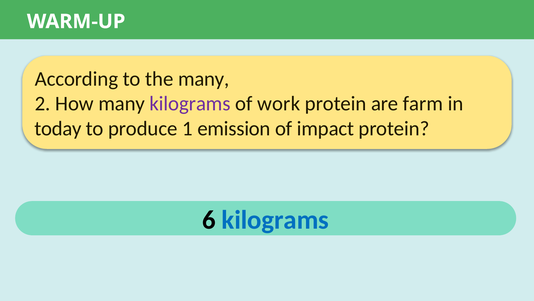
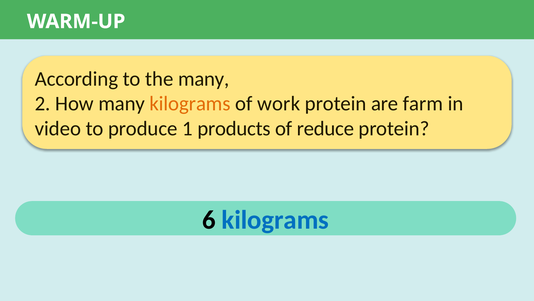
kilograms colour: purple -> orange (190, 104)
today: today -> video (58, 129)
emission: emission -> products (234, 129)
impact: impact -> reduce (325, 129)
